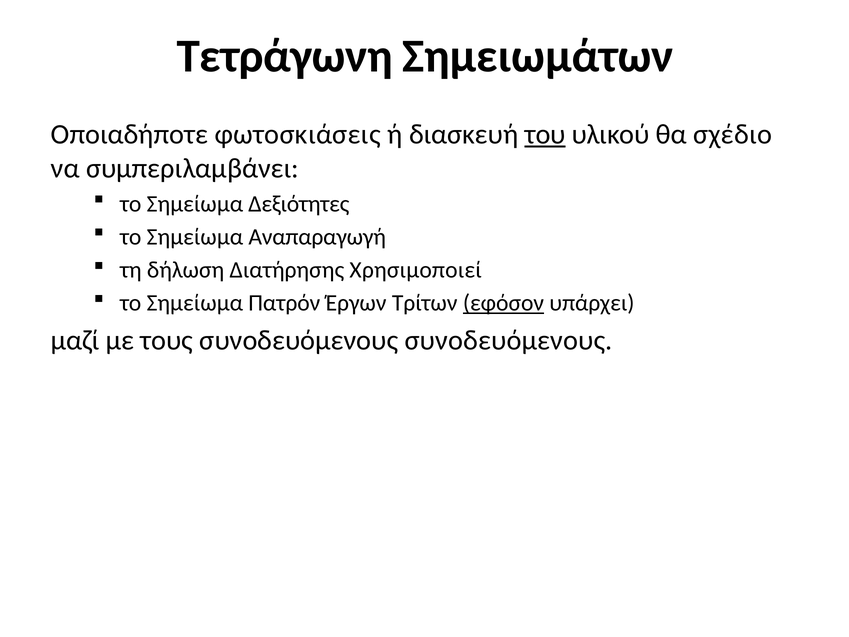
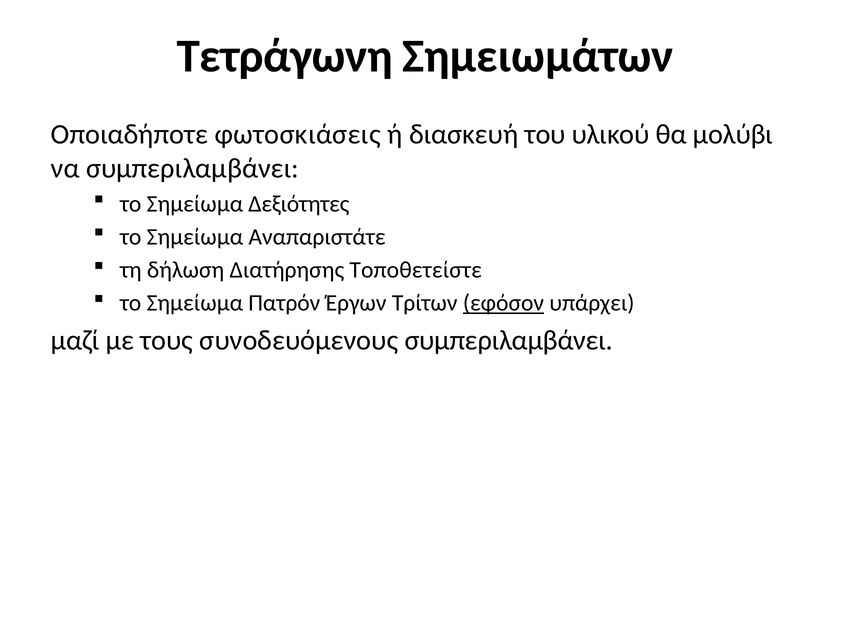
του underline: present -> none (545, 134)
σχέδιο: σχέδιο -> μολύβι (733, 134)
Αναπαραγωγή: Αναπαραγωγή -> Αναπαριστάτε (317, 237)
Χρησιμοποιεί: Χρησιμοποιεί -> Τοποθετείστε (416, 270)
συνοδευόμενους συνοδευόμενους: συνοδευόμενους -> συμπεριλαμβάνει (509, 340)
